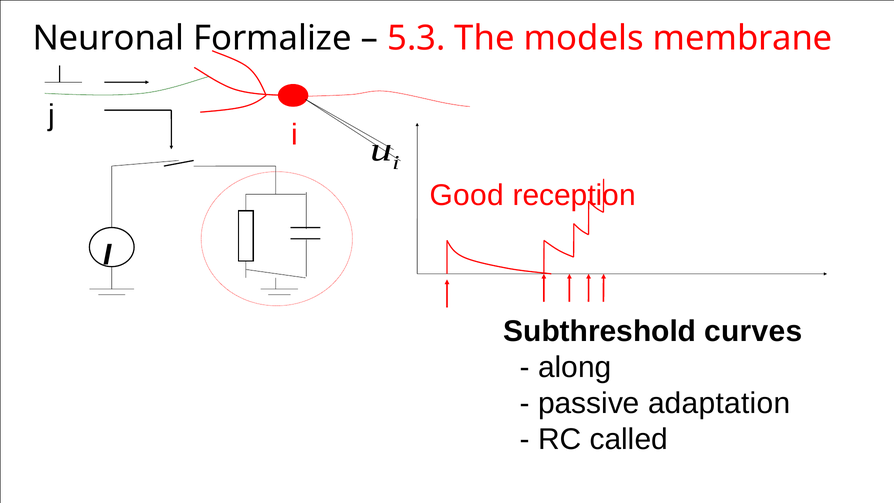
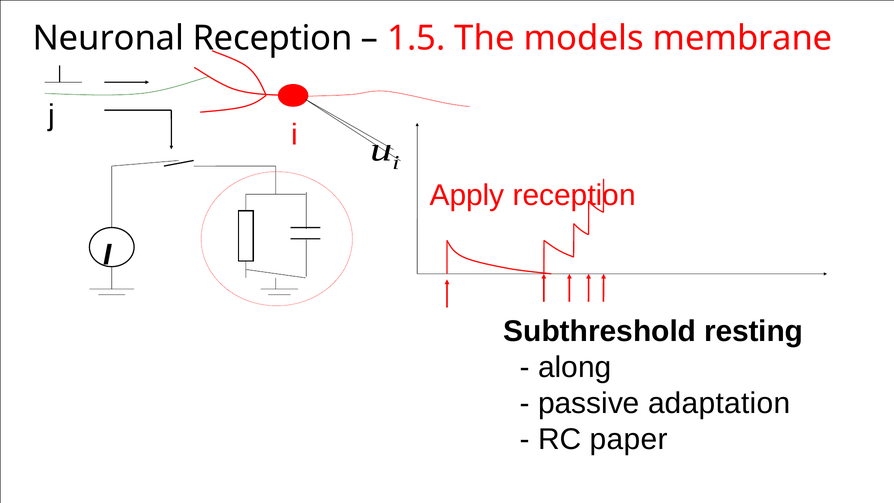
Neuronal Formalize: Formalize -> Reception (273, 38)
5.3: 5.3 -> 1.5 (416, 38)
Good: Good -> Apply (467, 195)
curves: curves -> resting (754, 331)
called: called -> paper (629, 439)
